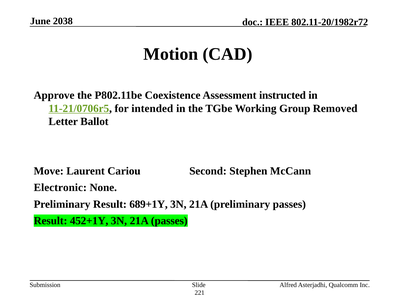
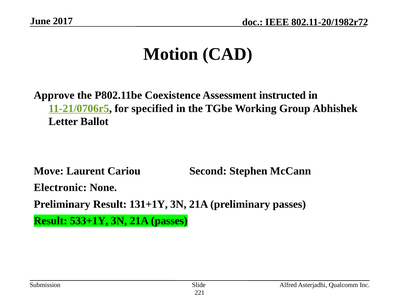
2038: 2038 -> 2017 (63, 21)
intended: intended -> specified (152, 108)
Removed: Removed -> Abhishek (335, 108)
689+1Y: 689+1Y -> 131+1Y (149, 204)
452+1Y: 452+1Y -> 533+1Y (89, 221)
